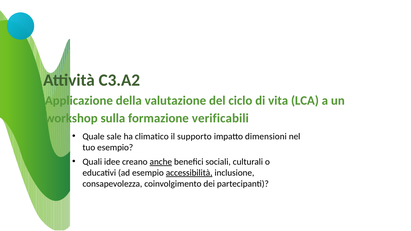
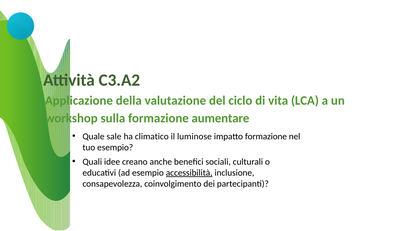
verificabili: verificabili -> aumentare (220, 118)
supporto: supporto -> luminose (194, 137)
impatto dimensioni: dimensioni -> formazione (266, 137)
anche underline: present -> none (161, 162)
